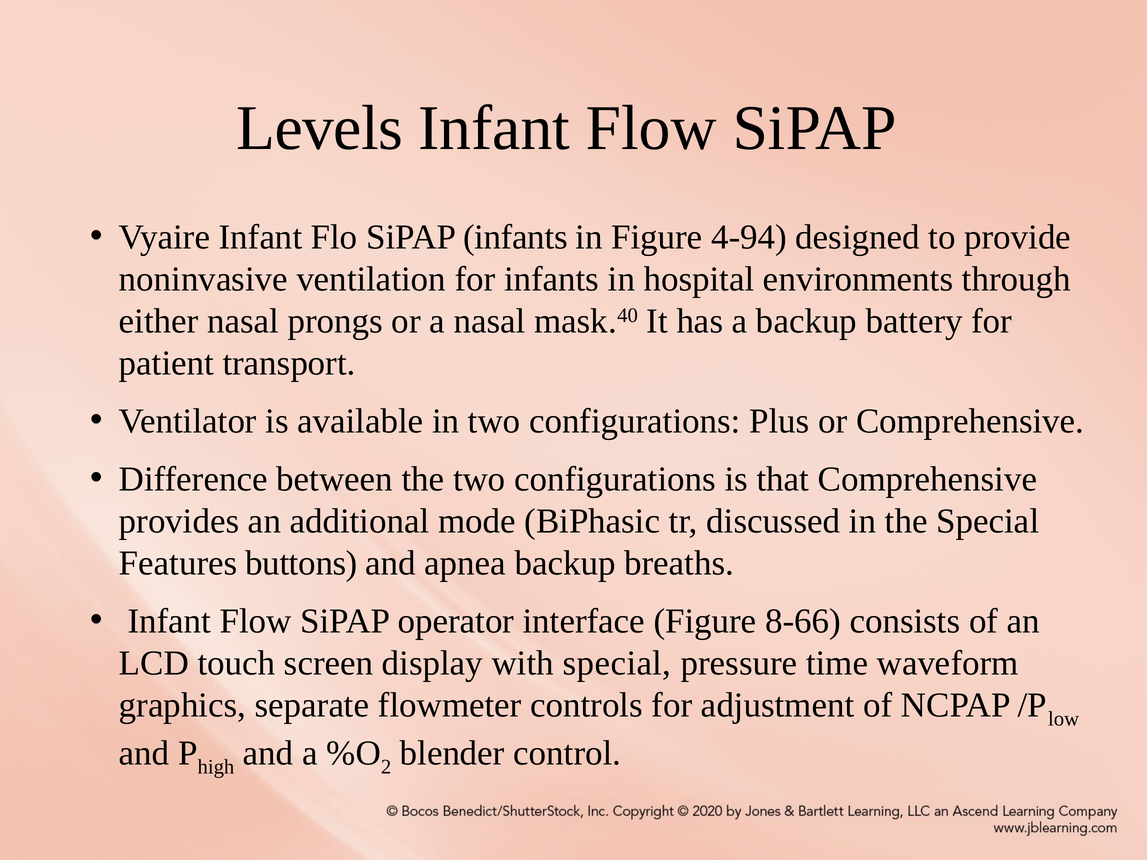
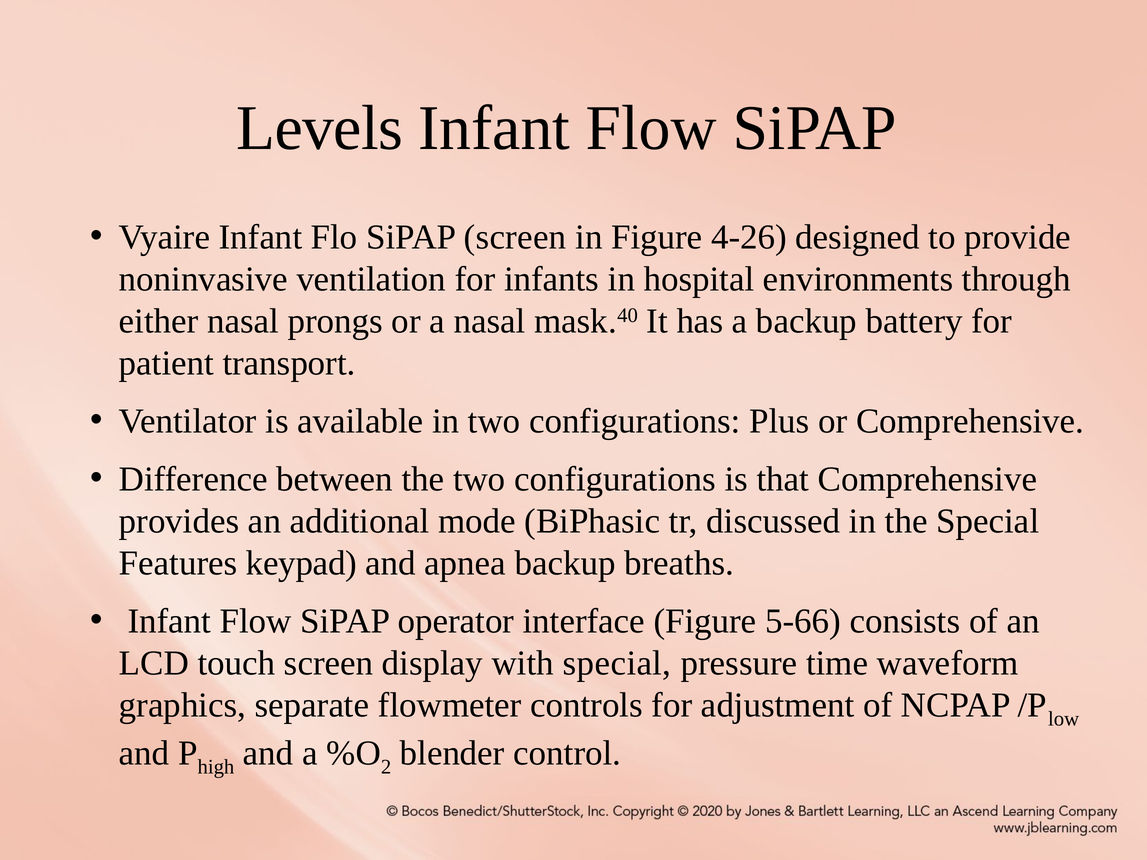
SiPAP infants: infants -> screen (515, 237)
4-94: 4-94 -> 4-26 (749, 237)
buttons: buttons -> keypad (301, 563)
8-66: 8-66 -> 5-66 (803, 621)
